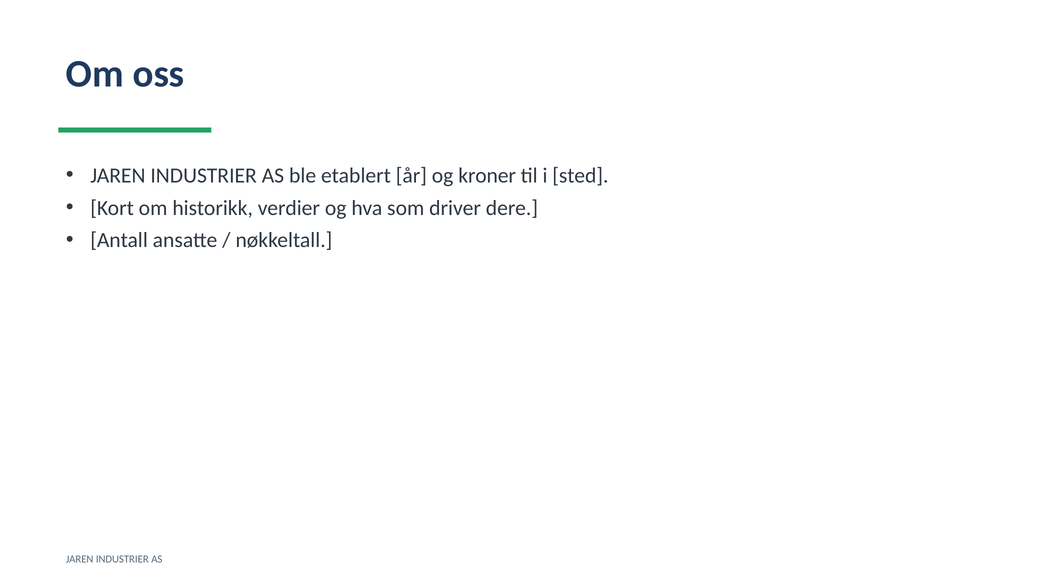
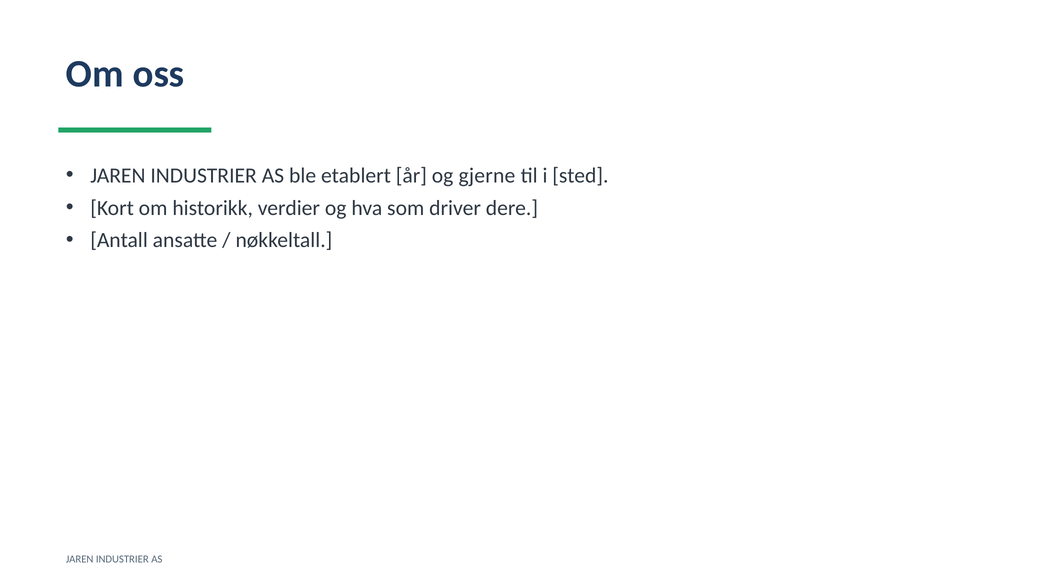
kroner: kroner -> gjerne (487, 176)
